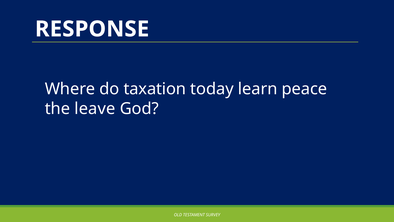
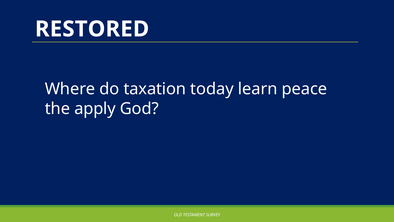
RESPONSE: RESPONSE -> RESTORED (92, 29)
leave: leave -> apply (95, 108)
